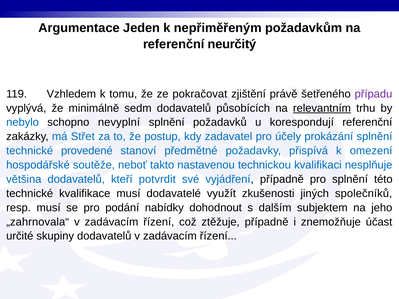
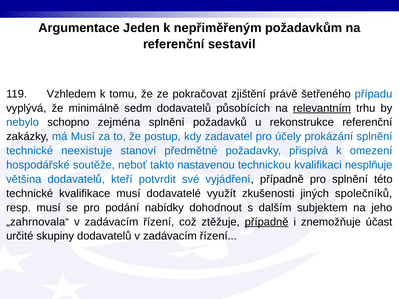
neurčitý: neurčitý -> sestavil (232, 44)
případu colour: purple -> blue (373, 94)
nevyplní: nevyplní -> zejména (119, 122)
korespondují: korespondují -> rekonstrukce (302, 122)
má Střet: Střet -> Musí (83, 137)
provedené: provedené -> neexistuje (87, 151)
případně underline: none -> present (267, 222)
